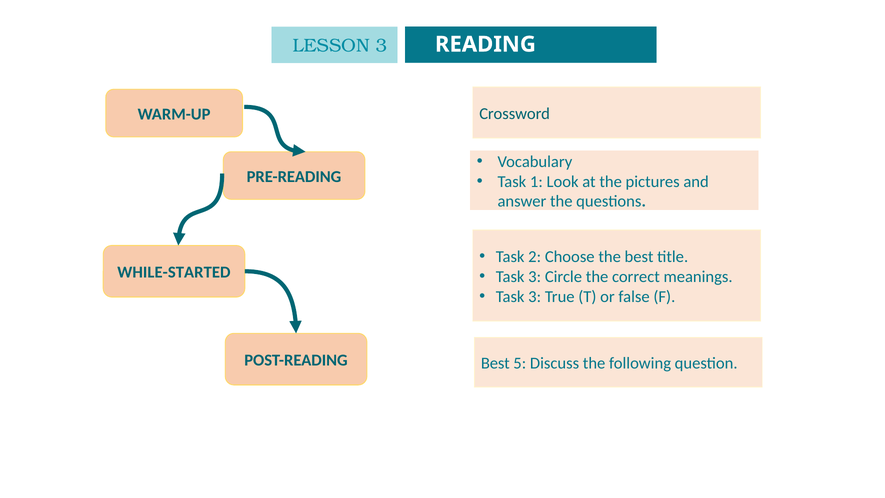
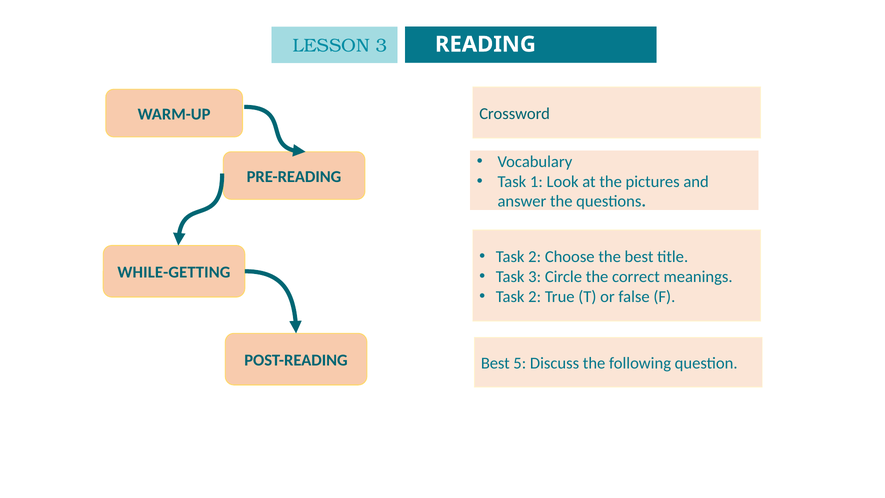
WHILE-STARTED: WHILE-STARTED -> WHILE-GETTING (174, 272)
3: 3 -> 2 (535, 297)
